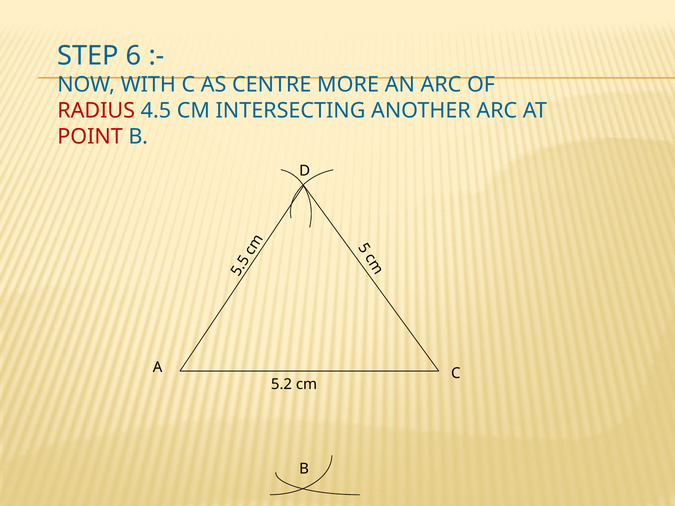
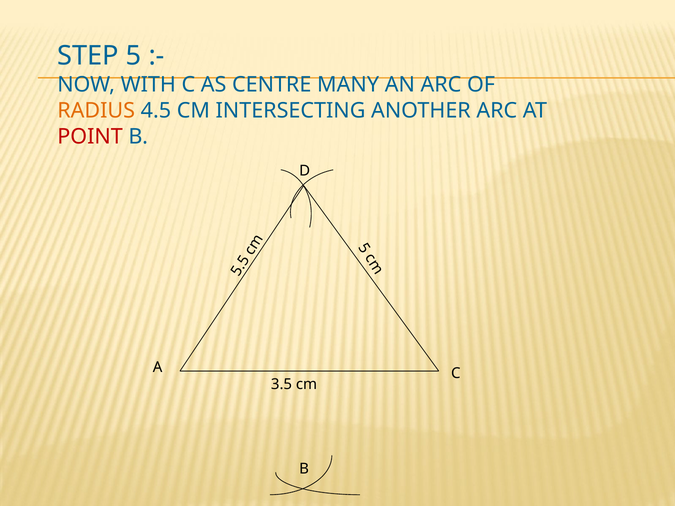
STEP 6: 6 -> 5 (134, 56)
MORE: MORE -> MANY (348, 85)
RADIUS colour: red -> orange (96, 111)
5.2: 5.2 -> 3.5 (282, 385)
